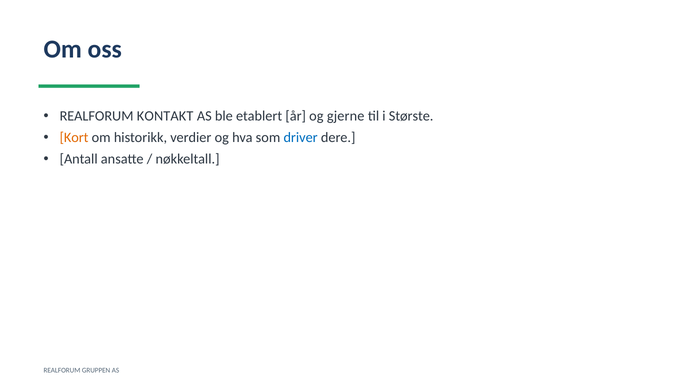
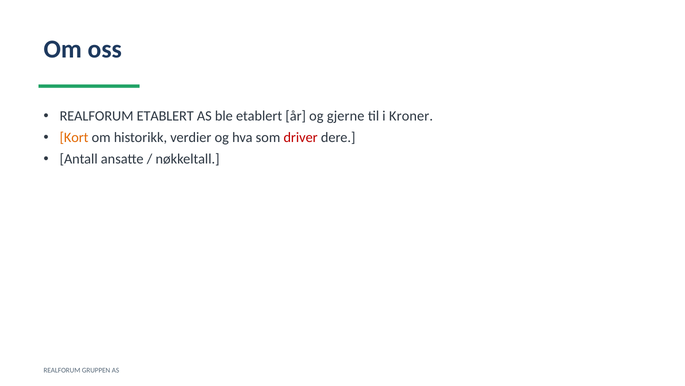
REALFORUM KONTAKT: KONTAKT -> ETABLERT (165, 116)
Største: Største -> Kroner (411, 116)
driver colour: blue -> red (301, 137)
